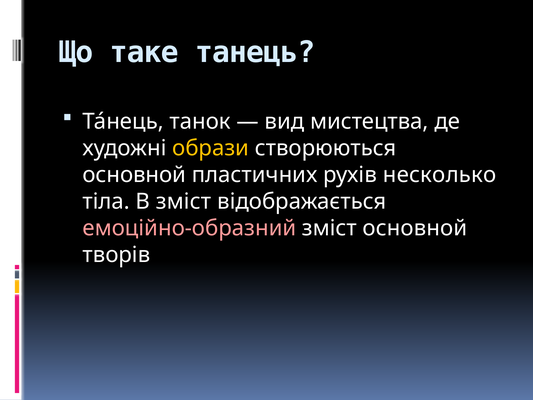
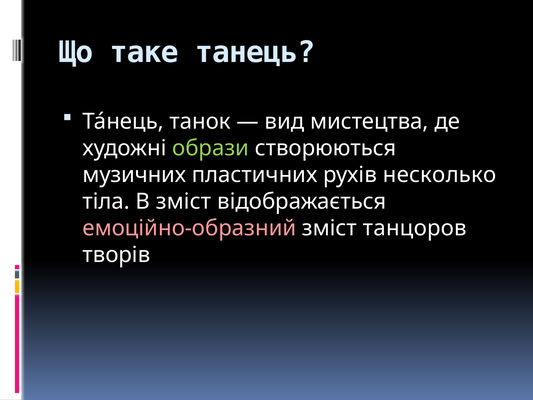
образи colour: yellow -> light green (211, 148)
основной: основной -> музичних (134, 175)
зміст основной: основной -> танцоров (415, 228)
